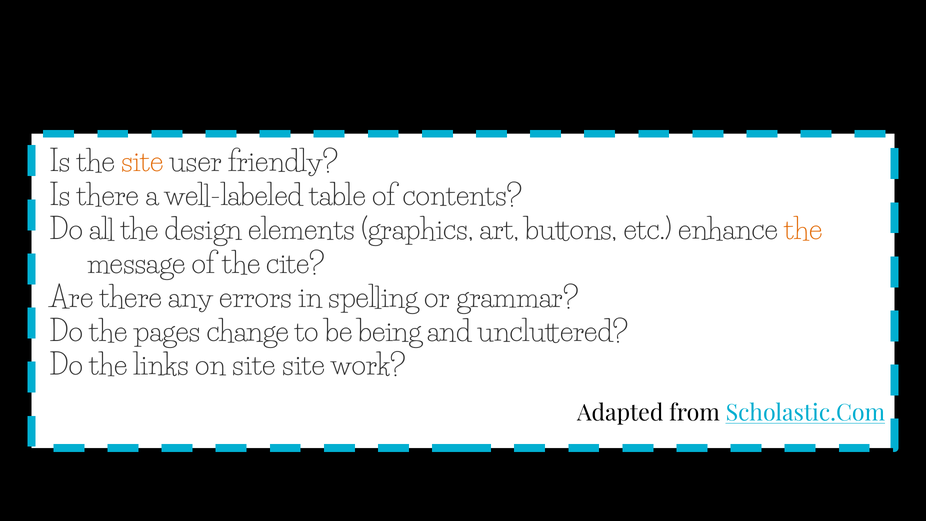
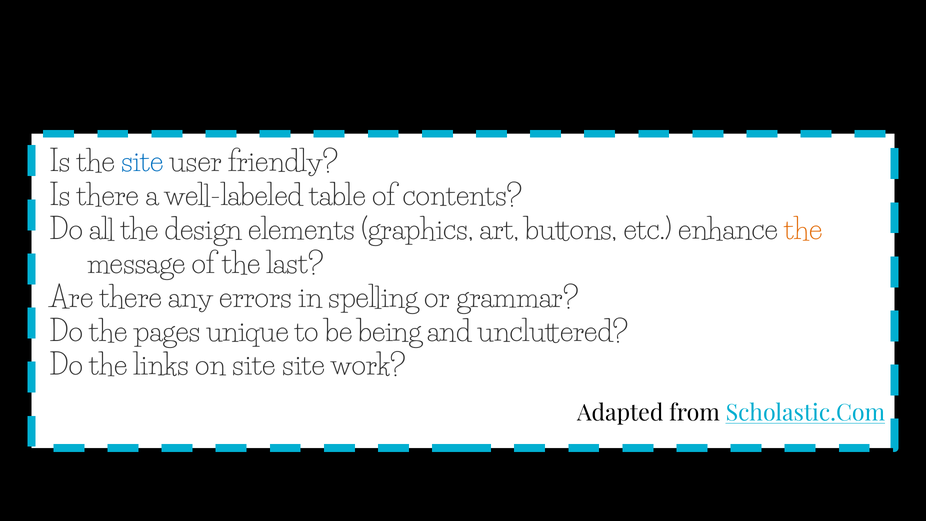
site colour: orange -> blue (142, 162)
cite: cite -> last (295, 264)
change: change -> unique (248, 332)
